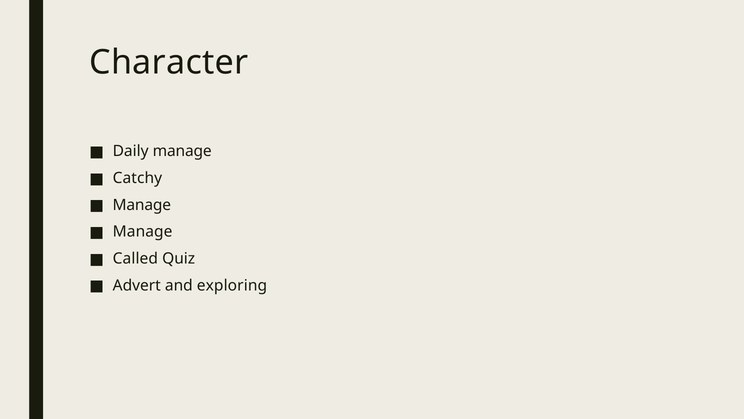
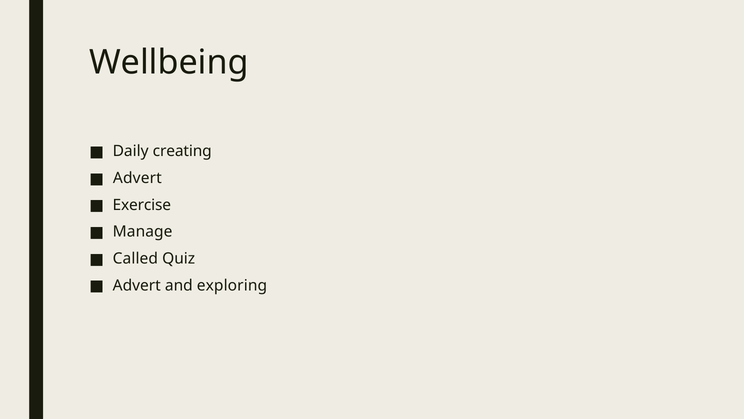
Character: Character -> Wellbeing (169, 63)
Daily manage: manage -> creating (182, 151)
Catchy: Catchy -> Advert (137, 178)
Manage: Manage -> Exercise (142, 205)
